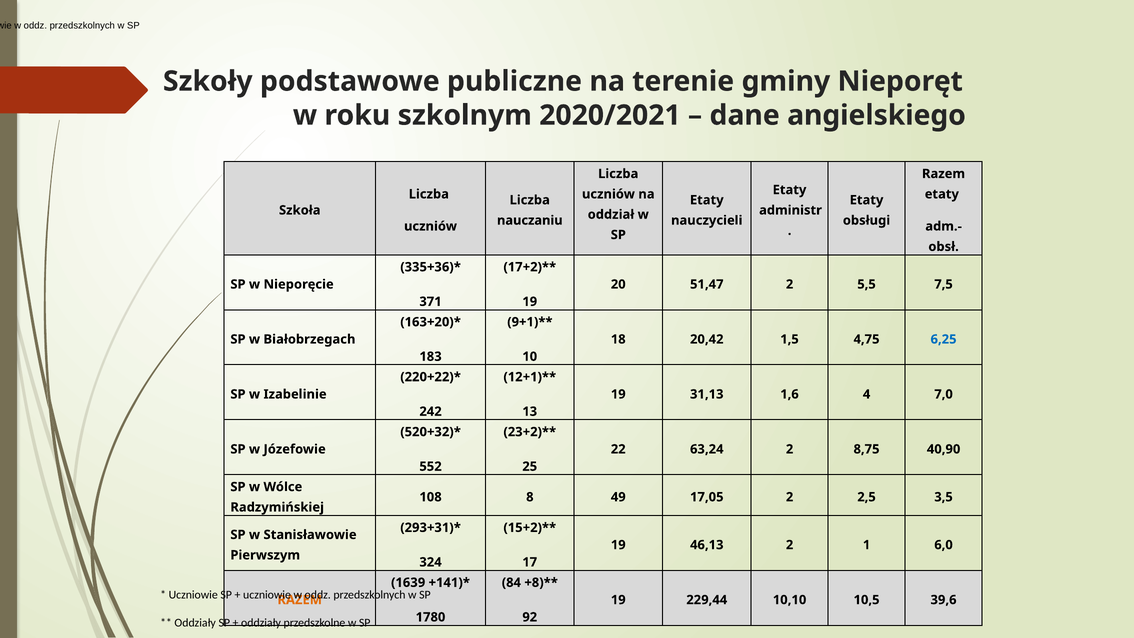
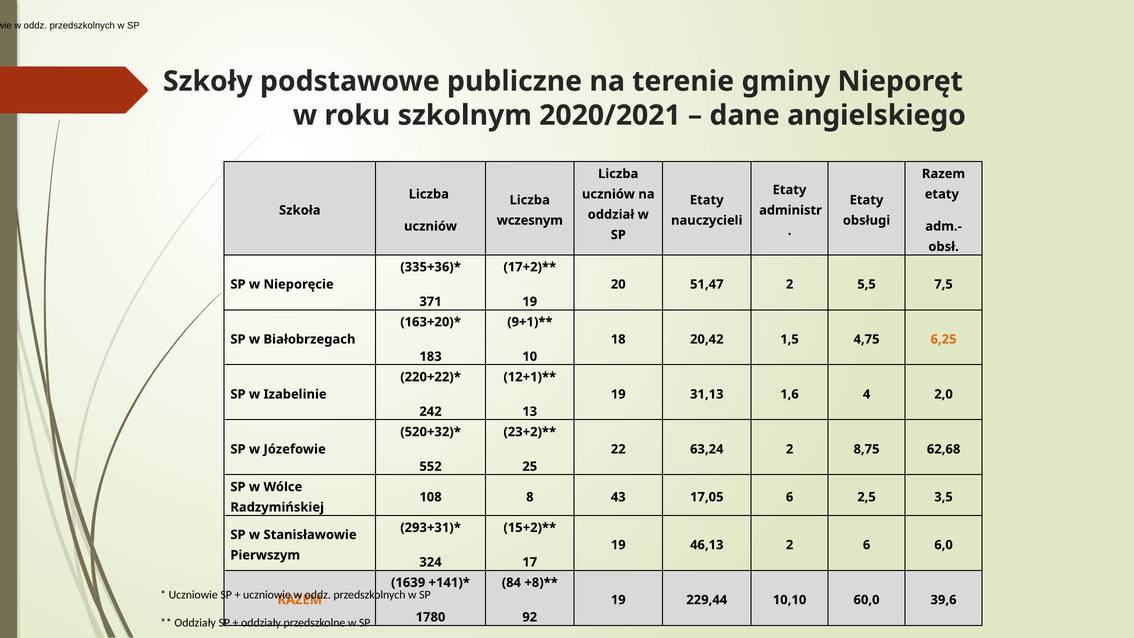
nauczaniu: nauczaniu -> wczesnym (530, 220)
6,25 colour: blue -> orange (944, 339)
7,0: 7,0 -> 2,0 (944, 394)
40,90: 40,90 -> 62,68 (944, 449)
49: 49 -> 43 (618, 497)
17,05 2: 2 -> 6 (790, 497)
2 1: 1 -> 6 (867, 545)
10,5: 10,5 -> 60,0 (867, 600)
